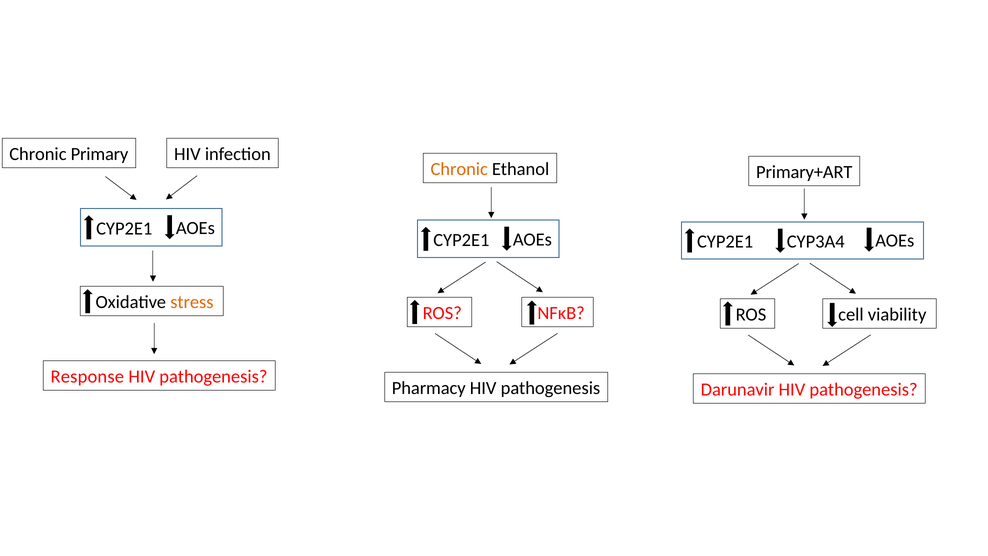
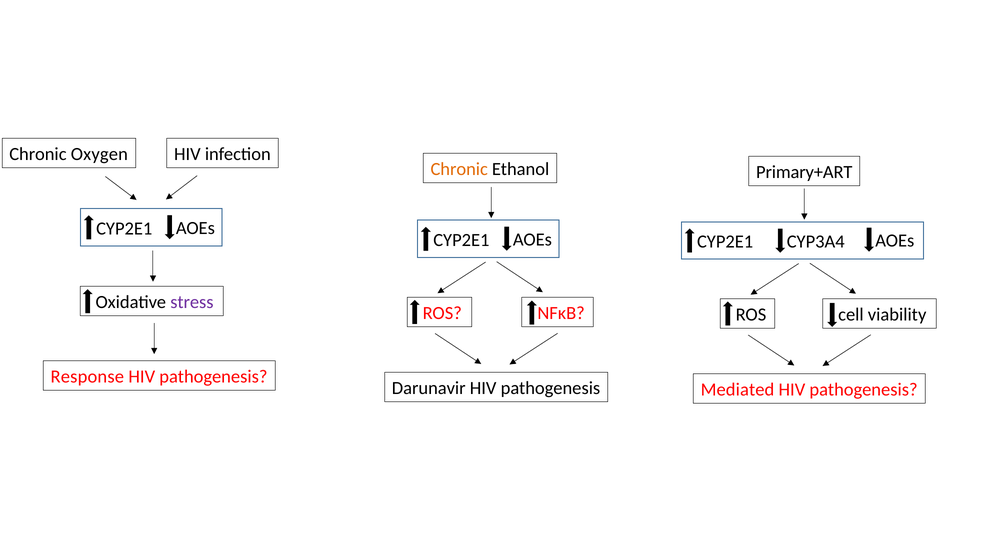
Primary: Primary -> Oxygen (99, 154)
stress colour: orange -> purple (192, 302)
Pharmacy: Pharmacy -> Darunavir (429, 388)
Darunavir: Darunavir -> Mediated (737, 390)
